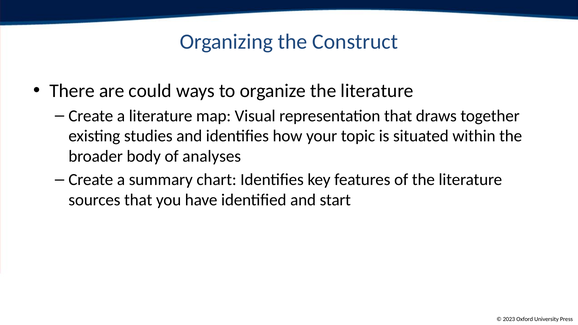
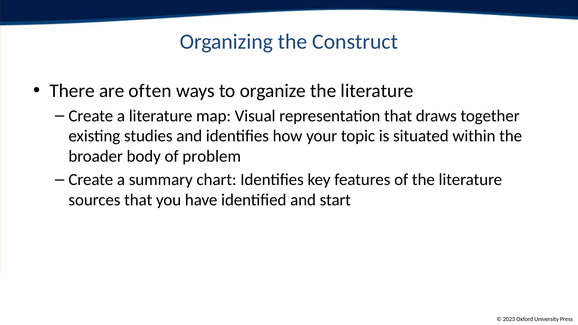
could: could -> often (150, 91)
analyses: analyses -> problem (212, 156)
